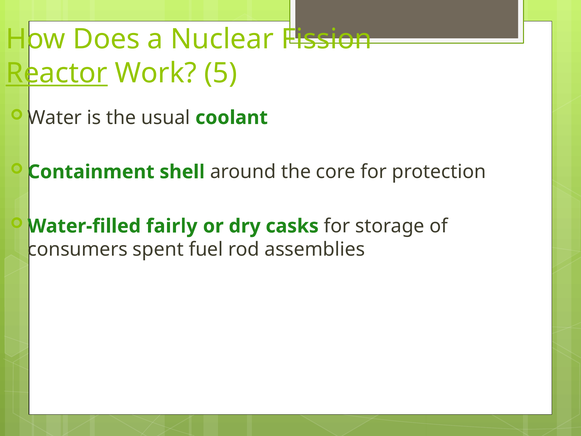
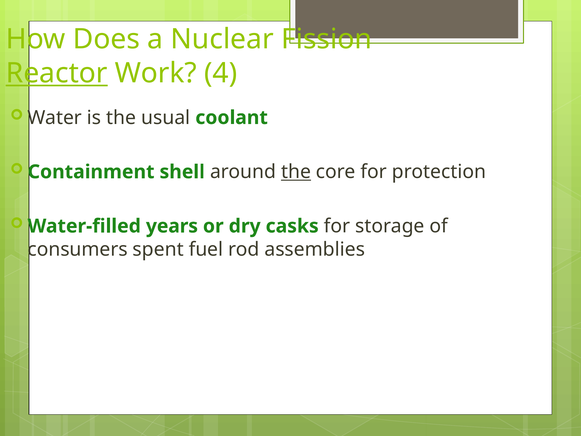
5: 5 -> 4 (221, 73)
the underline: none -> present (296, 172)
fairly: fairly -> years (172, 226)
